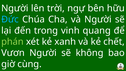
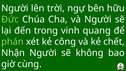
Đức colour: light blue -> light green (10, 19)
xanh: xanh -> công (65, 42)
Vươn: Vươn -> Nhận (13, 53)
